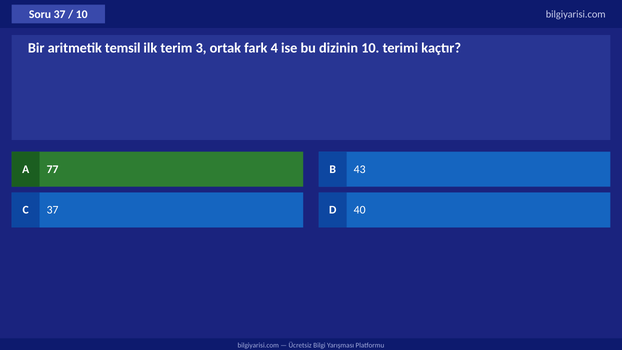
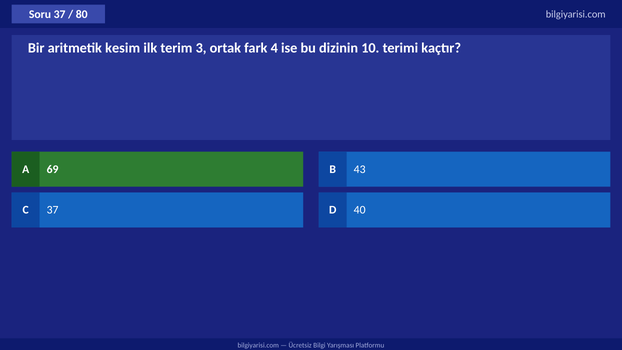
10: 10 -> 80 (82, 14)
temsil: temsil -> kesim (123, 48)
77: 77 -> 69 (53, 169)
